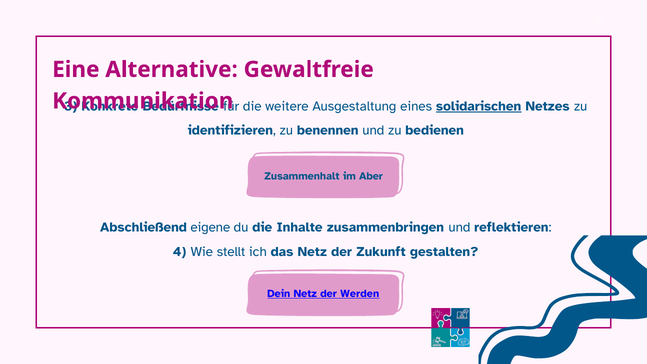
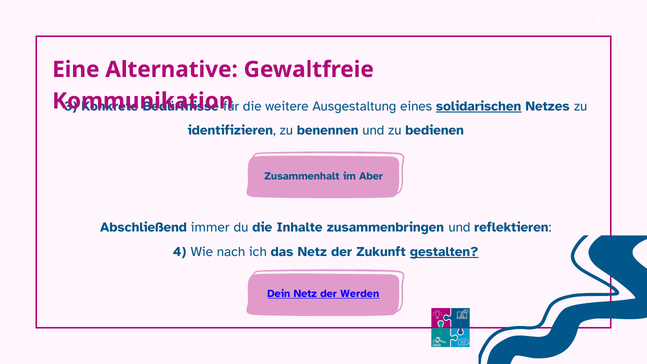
eigene: eigene -> immer (210, 227)
stellt: stellt -> nach (231, 252)
gestalten underline: none -> present (444, 252)
